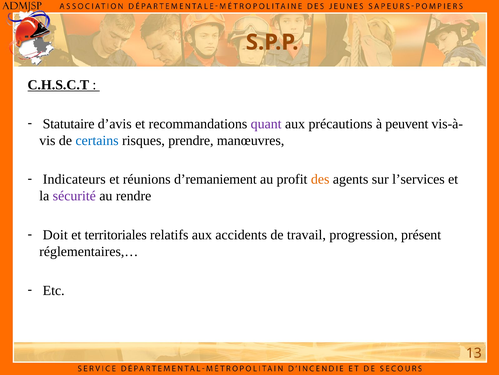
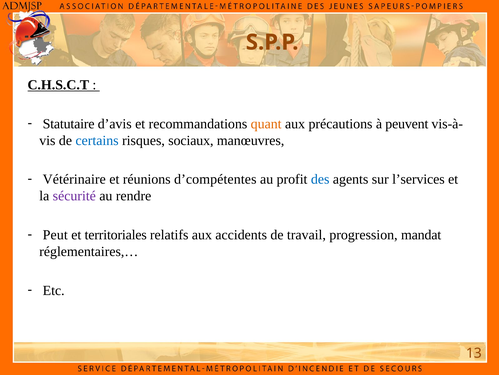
quant colour: purple -> orange (266, 124)
prendre: prendre -> sociaux (191, 140)
Indicateurs: Indicateurs -> Vétérinaire (74, 179)
d’remaniement: d’remaniement -> d’compétentes (215, 179)
des colour: orange -> blue (320, 179)
Doit: Doit -> Peut (55, 234)
présent: présent -> mandat (421, 234)
